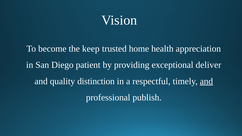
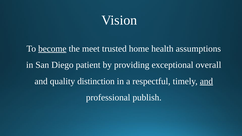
become underline: none -> present (52, 49)
keep: keep -> meet (91, 49)
appreciation: appreciation -> assumptions (198, 49)
deliver: deliver -> overall (208, 65)
